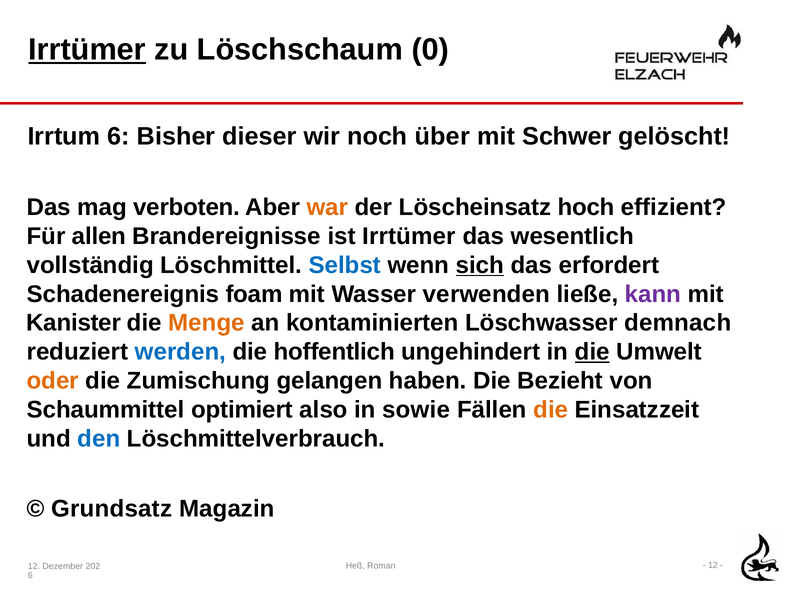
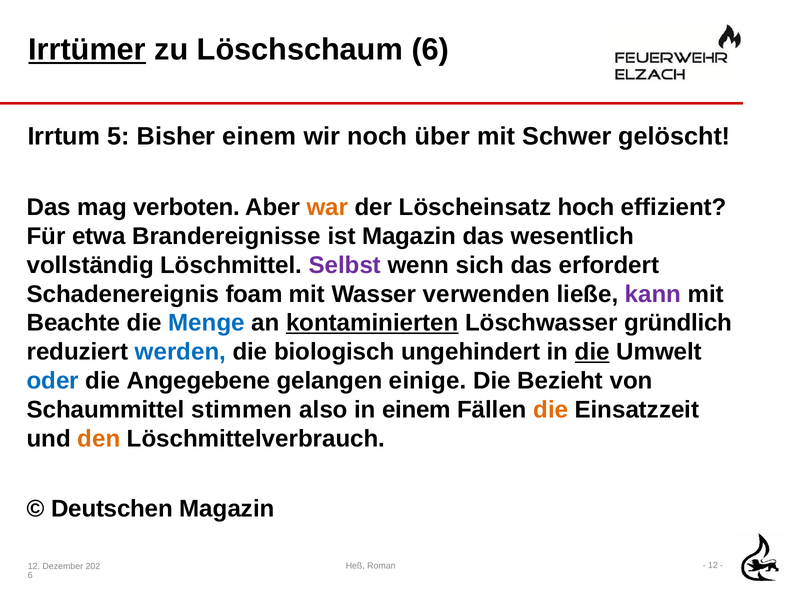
Löschschaum 0: 0 -> 6 (430, 50)
Irrtum 6: 6 -> 5 (119, 136)
Bisher dieser: dieser -> einem (259, 136)
allen: allen -> etwa (99, 236)
ist Irrtümer: Irrtümer -> Magazin (409, 236)
Selbst colour: blue -> purple (345, 265)
sich underline: present -> none (480, 265)
Kanister: Kanister -> Beachte (74, 323)
Menge colour: orange -> blue (206, 323)
kontaminierten underline: none -> present (372, 323)
demnach: demnach -> gründlich (678, 323)
hoffentlich: hoffentlich -> biologisch (334, 352)
oder colour: orange -> blue (53, 381)
Zumischung: Zumischung -> Angegebene (198, 381)
haben: haben -> einige (428, 381)
optimiert: optimiert -> stimmen (242, 410)
in sowie: sowie -> einem (416, 410)
den colour: blue -> orange (99, 439)
Grundsatz: Grundsatz -> Deutschen (112, 509)
